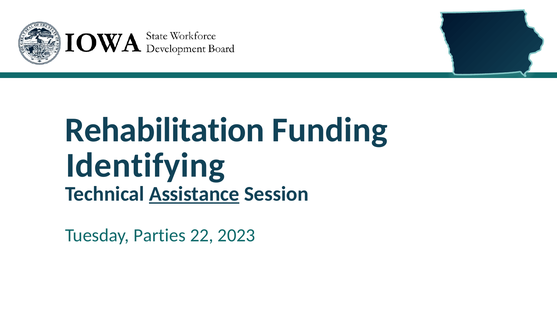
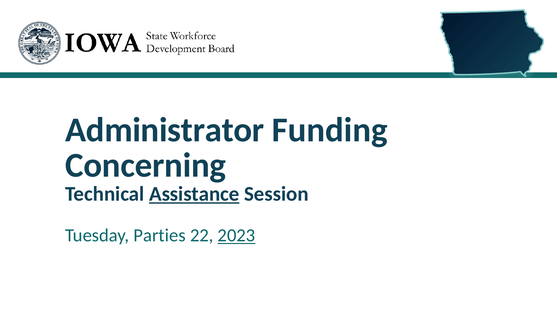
Rehabilitation: Rehabilitation -> Administrator (165, 130)
Identifying: Identifying -> Concerning (146, 165)
2023 underline: none -> present (236, 236)
